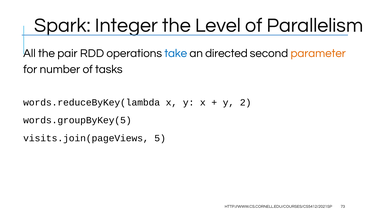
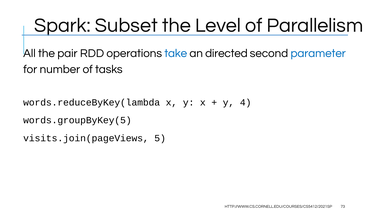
Integer: Integer -> Subset (126, 25)
parameter colour: orange -> blue (318, 53)
2: 2 -> 4 (246, 102)
